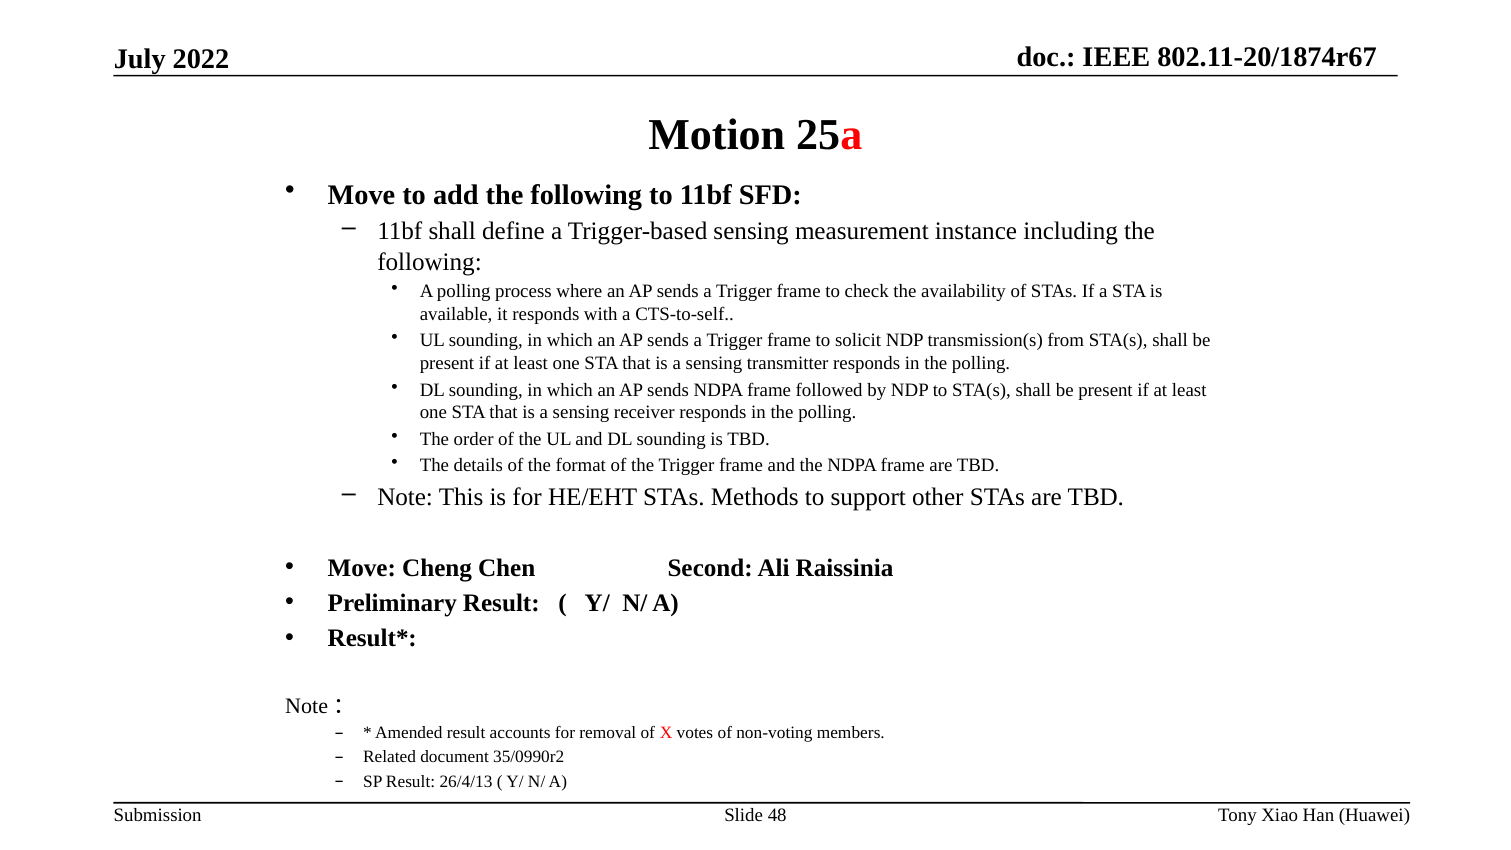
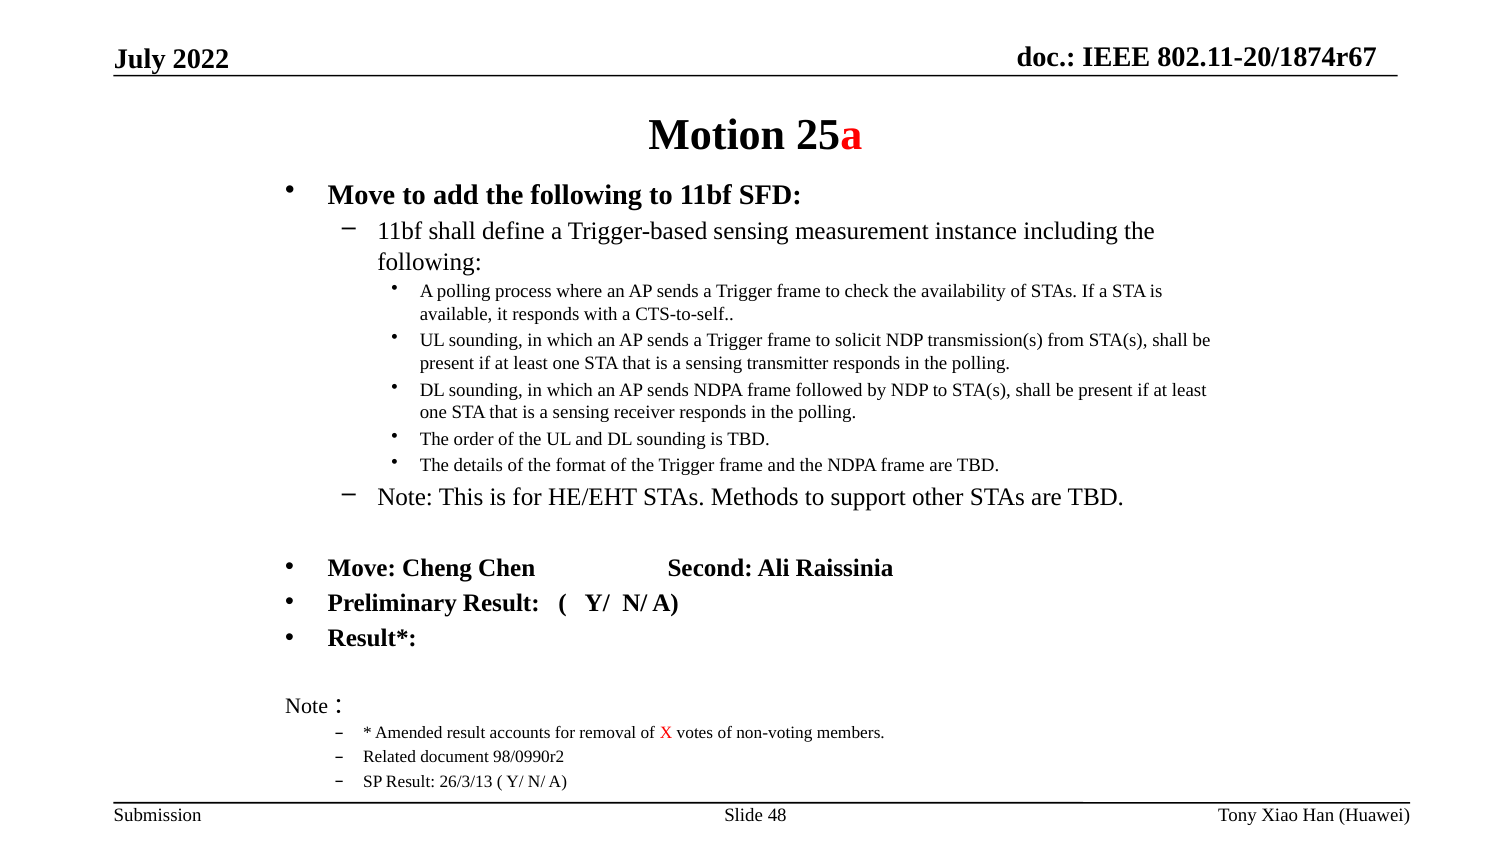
35/0990r2: 35/0990r2 -> 98/0990r2 (529, 757)
26/4/13: 26/4/13 -> 26/3/13 (466, 781)
